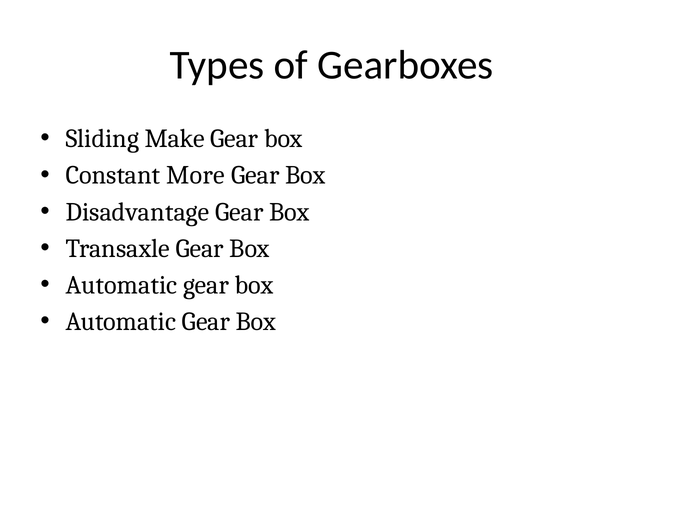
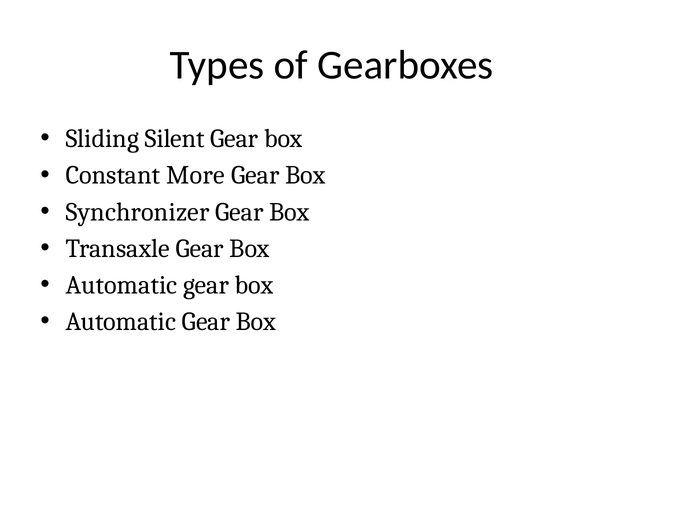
Make: Make -> Silent (175, 139)
Disadvantage: Disadvantage -> Synchronizer (138, 212)
